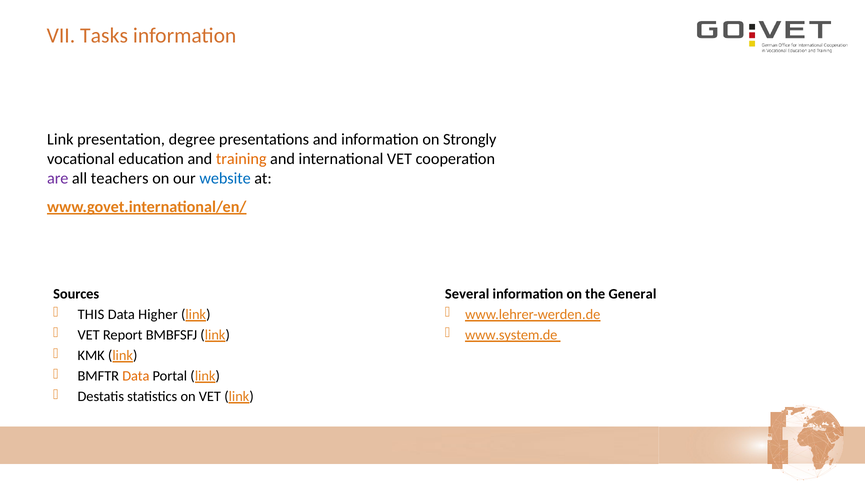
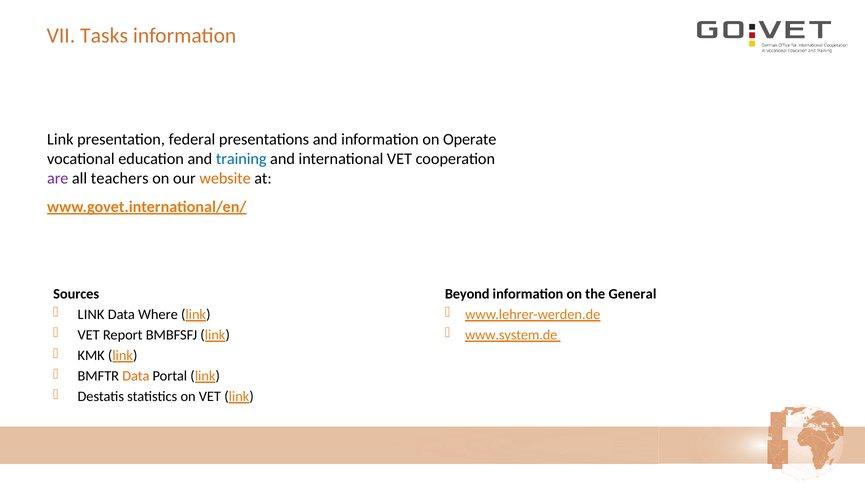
degree: degree -> federal (192, 139)
Strongly: Strongly -> Operate (470, 139)
training colour: orange -> blue (241, 159)
website colour: blue -> orange (225, 178)
Several: Several -> Beyond (467, 294)
THIS: THIS -> LINK (91, 314)
Higher: Higher -> Where (158, 314)
